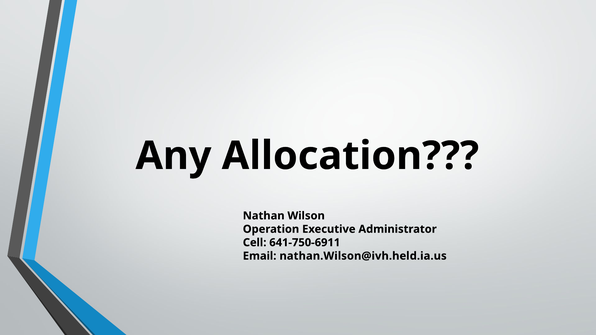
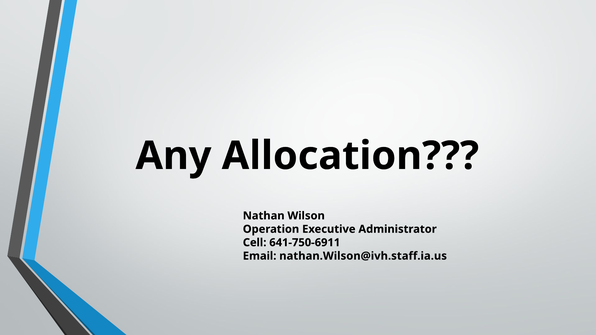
nathan.Wilson@ivh.held.ia.us: nathan.Wilson@ivh.held.ia.us -> nathan.Wilson@ivh.staff.ia.us (363, 256)
